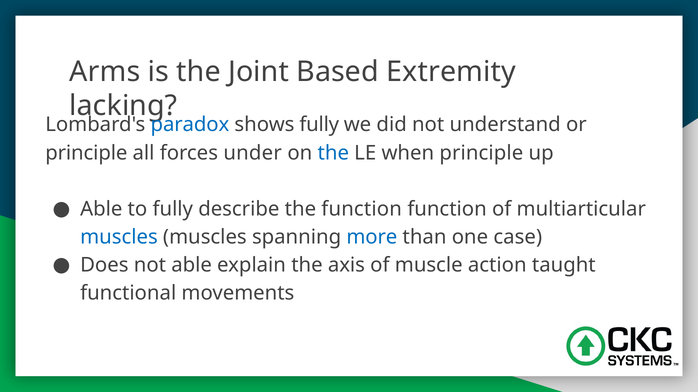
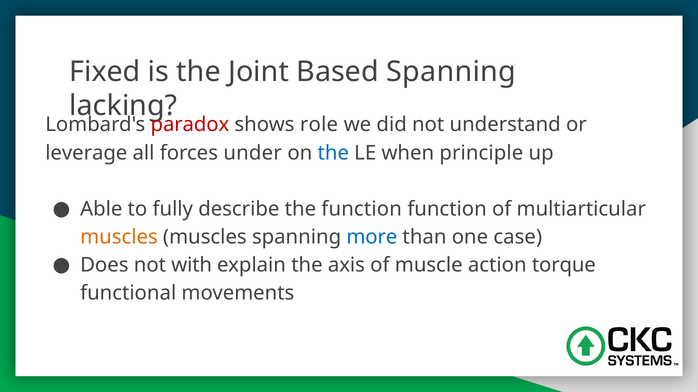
Arms: Arms -> Fixed (105, 72)
Based Extremity: Extremity -> Spanning (451, 72)
paradox colour: blue -> red (190, 125)
shows fully: fully -> role (319, 125)
principle: principle -> leverage (86, 153)
muscles colour: blue -> orange (119, 237)
not able: able -> with (192, 265)
taught: taught -> torque (564, 265)
